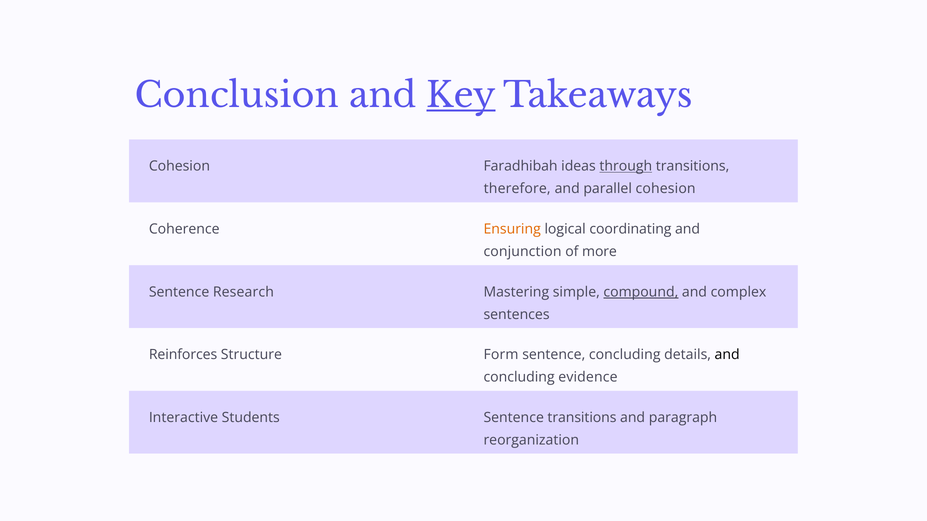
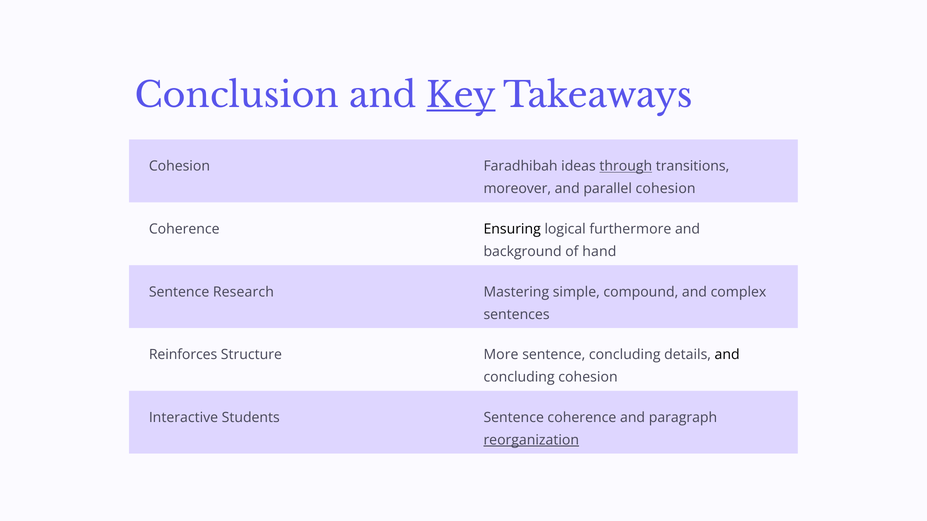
therefore: therefore -> moreover (517, 189)
Ensuring colour: orange -> black (512, 229)
coordinating: coordinating -> furthermore (630, 229)
conjunction: conjunction -> background (523, 252)
more: more -> hand (599, 252)
compound underline: present -> none (641, 292)
Form: Form -> More (501, 355)
concluding evidence: evidence -> cohesion (588, 378)
Sentence transitions: transitions -> coherence (582, 418)
reorganization underline: none -> present (531, 440)
